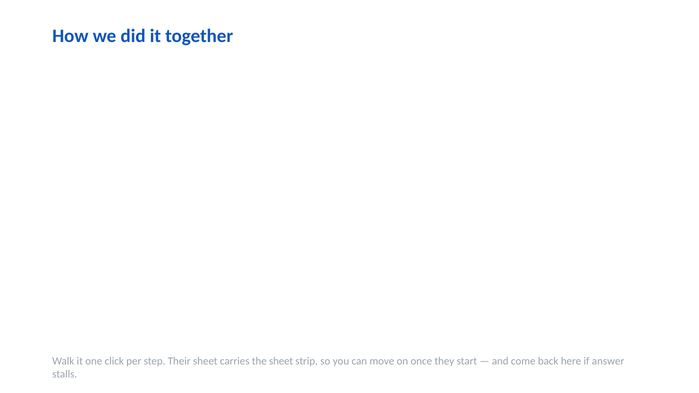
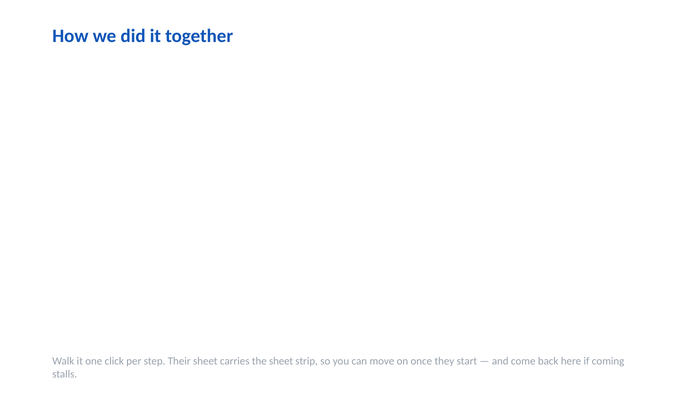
answer: answer -> coming (608, 361)
